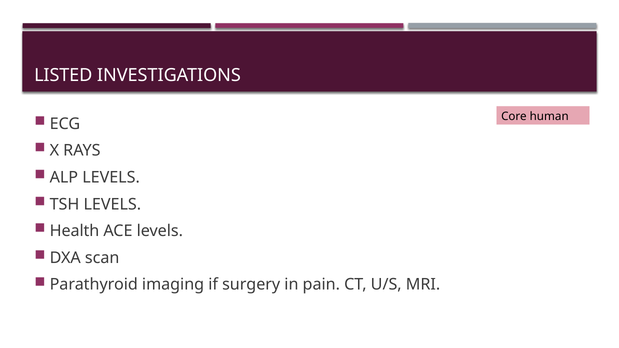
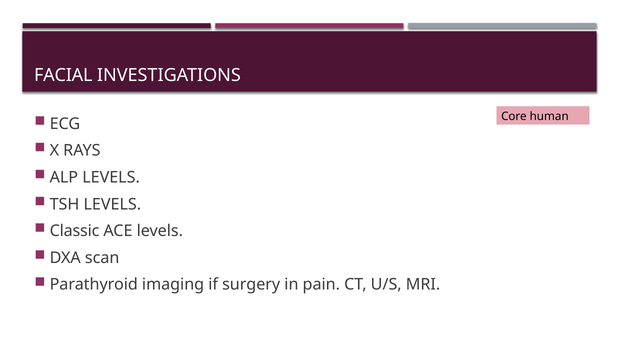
LISTED: LISTED -> FACIAL (63, 75)
Health: Health -> Classic (75, 231)
